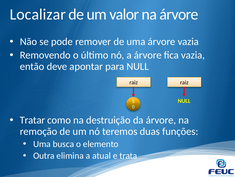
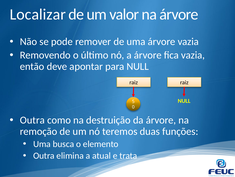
Tratar: Tratar -> Outra (32, 120)
